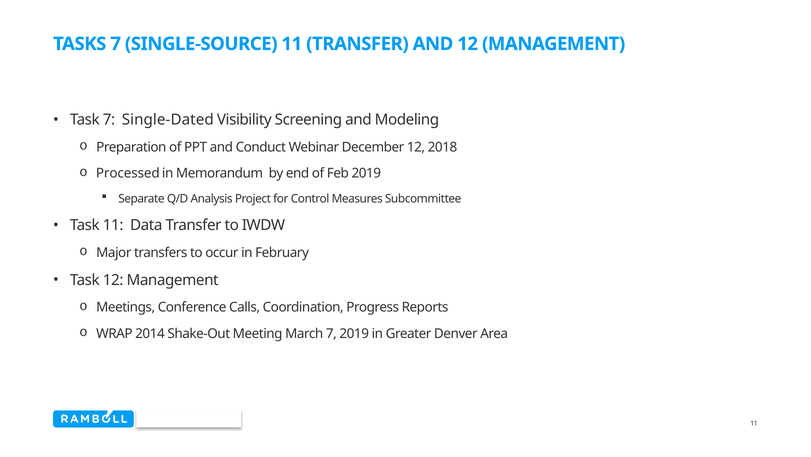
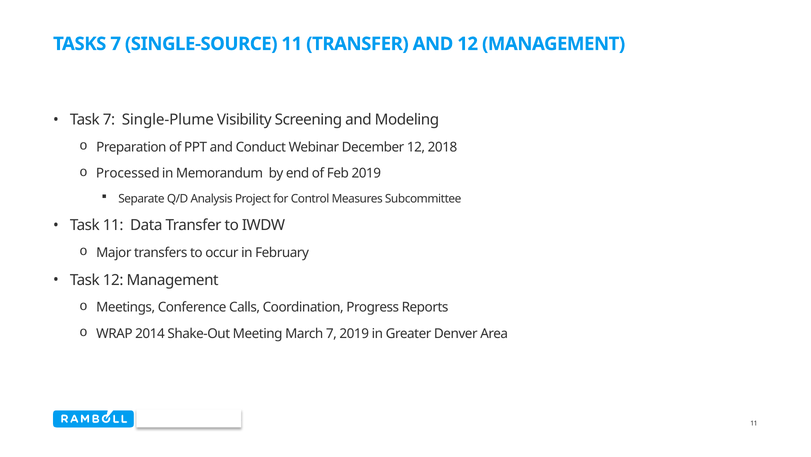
Single-Dated: Single-Dated -> Single-Plume (168, 120)
